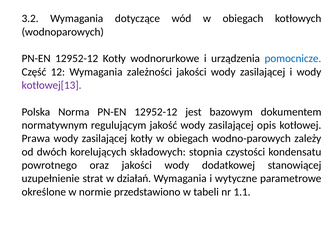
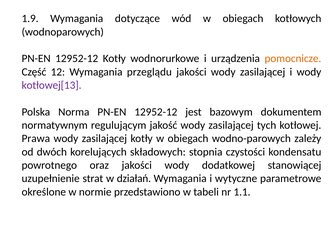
3.2: 3.2 -> 1.9 (30, 19)
pomocnicze colour: blue -> orange (293, 59)
zależności: zależności -> przeglądu (149, 72)
opis: opis -> tych (267, 125)
